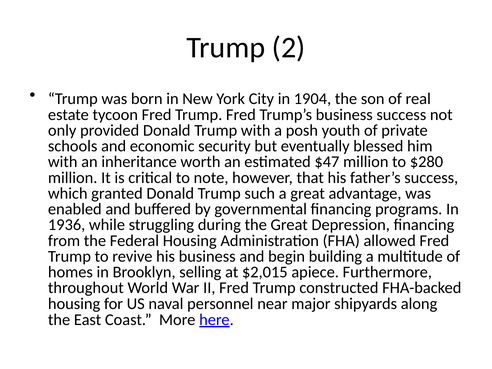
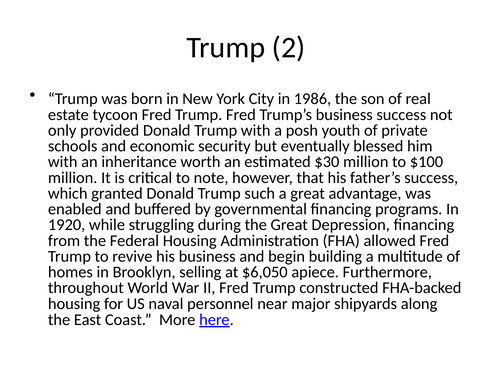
1904: 1904 -> 1986 (313, 99)
$47: $47 -> $30 (327, 162)
$280: $280 -> $100 (426, 162)
1936: 1936 -> 1920 (67, 225)
$2,015: $2,015 -> $6,050 (265, 272)
